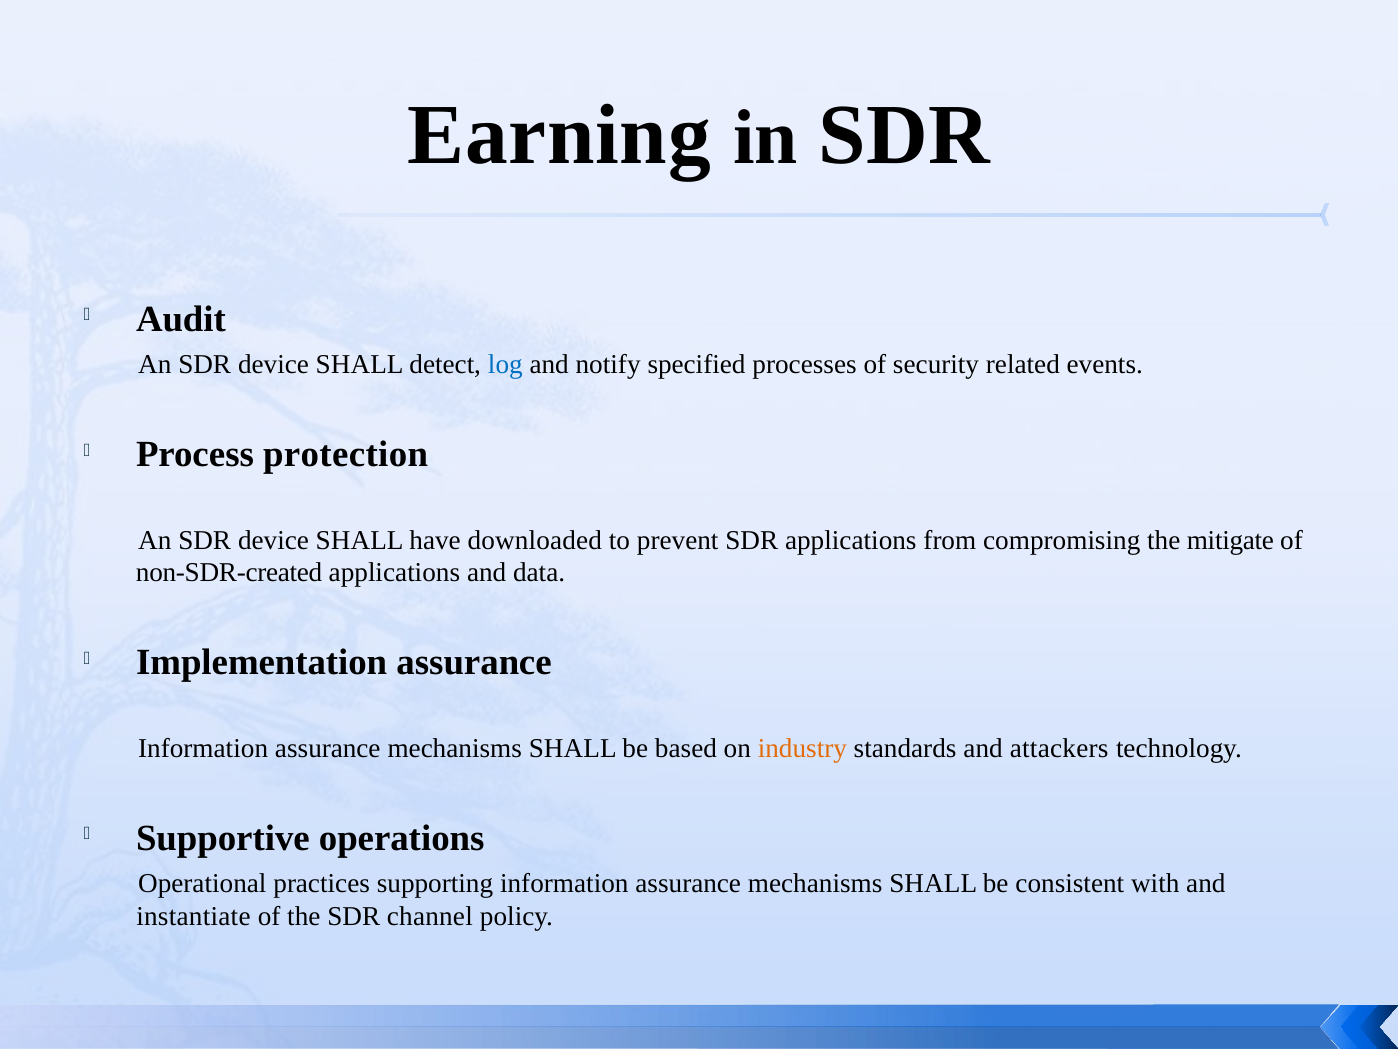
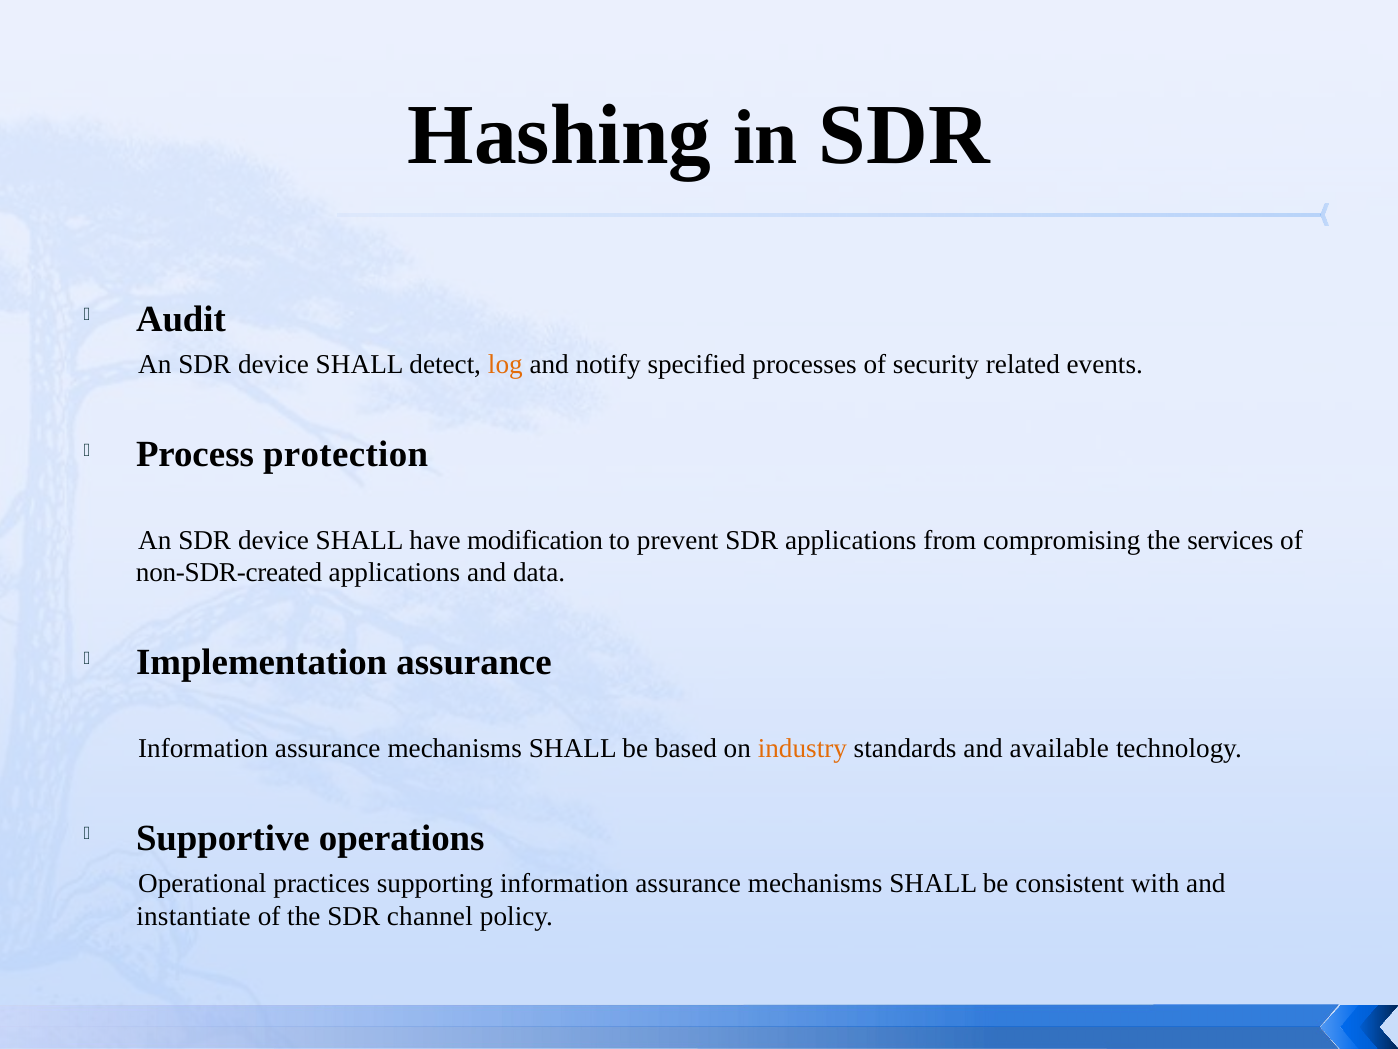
Earning: Earning -> Hashing (560, 135)
log colour: blue -> orange (505, 364)
downloaded: downloaded -> modification (535, 540)
mitigate: mitigate -> services (1230, 540)
attackers: attackers -> available (1059, 748)
